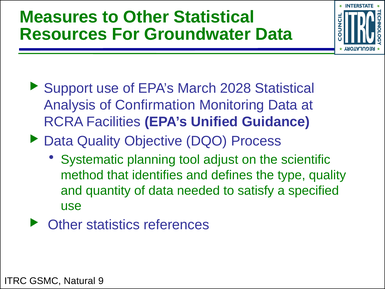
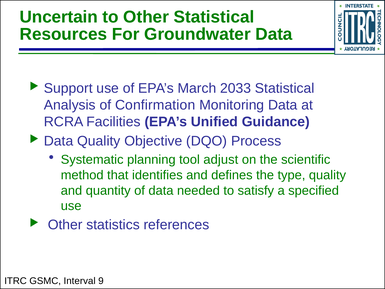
Measures: Measures -> Uncertain (59, 17)
2028: 2028 -> 2033 (236, 88)
Natural: Natural -> Interval (80, 281)
